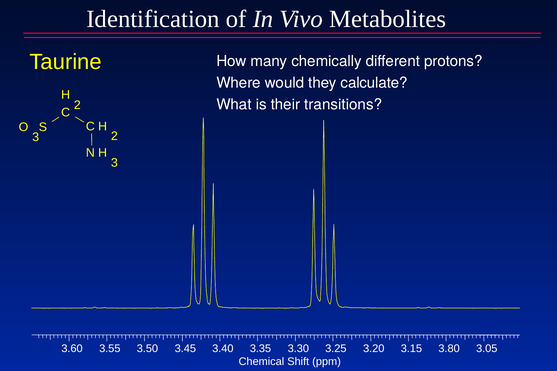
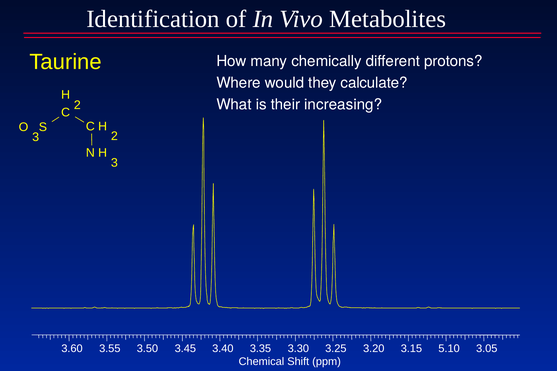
transitions: transitions -> increasing (343, 105)
3.80: 3.80 -> 5.10 (449, 349)
